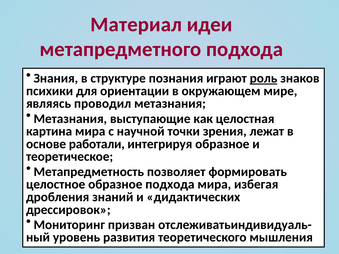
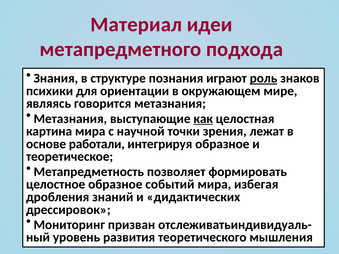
проводил: проводил -> говорится (103, 104)
как underline: none -> present (203, 119)
образное подхода: подхода -> событий (170, 185)
